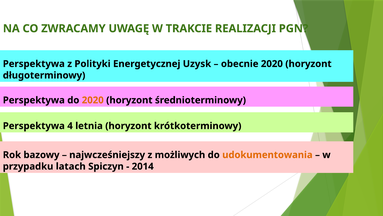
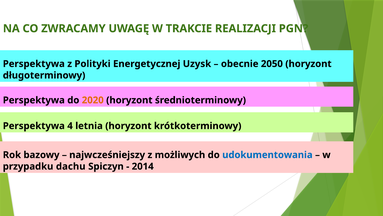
obecnie 2020: 2020 -> 2050 (272, 64)
udokumentowania colour: orange -> blue (267, 155)
latach: latach -> dachu (71, 166)
